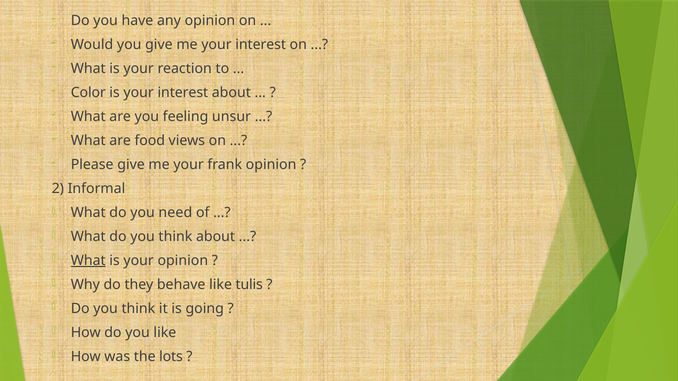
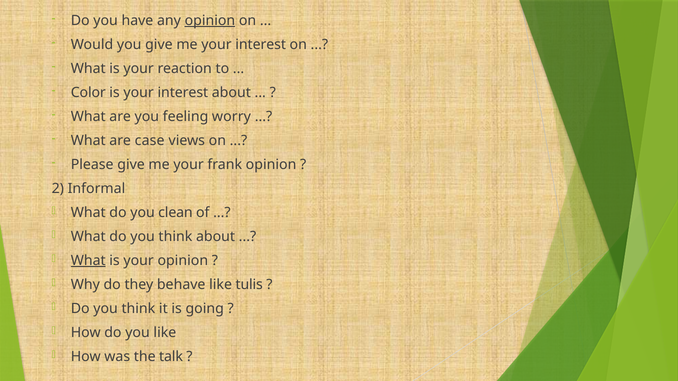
opinion underline: none -> present (210, 20)
unsur: unsur -> worry (231, 117)
food: food -> case (150, 141)
need: need -> clean (175, 213)
lots: lots -> talk (171, 357)
